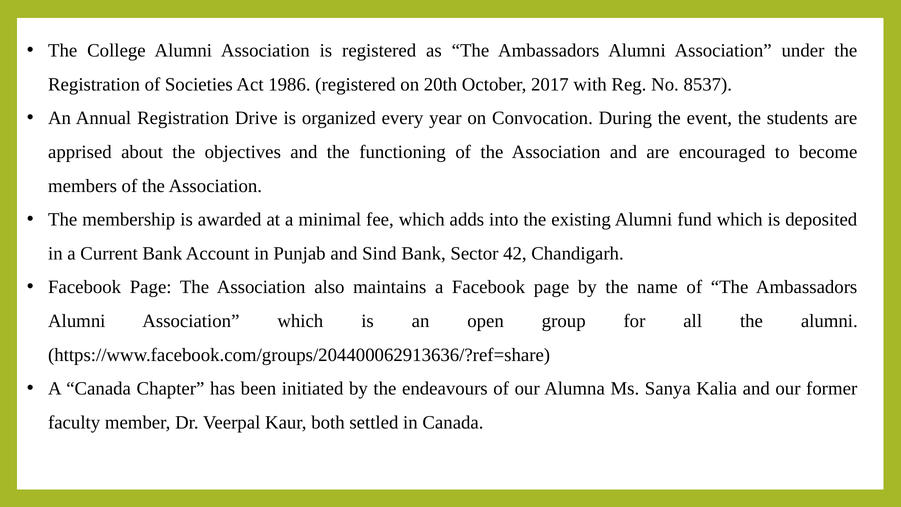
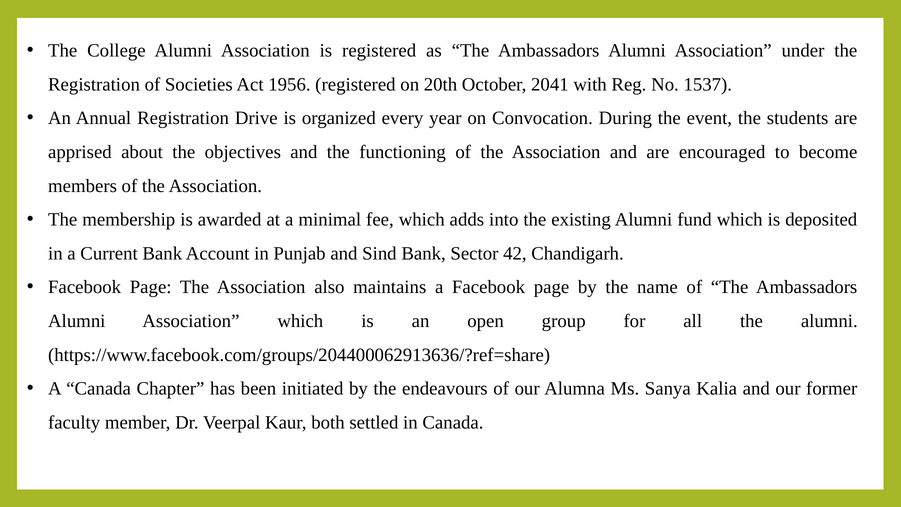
1986: 1986 -> 1956 (289, 84)
2017: 2017 -> 2041 (550, 84)
8537: 8537 -> 1537 (708, 84)
